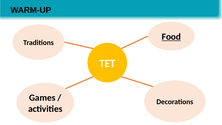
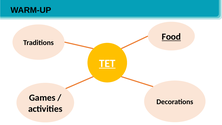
TET underline: none -> present (107, 63)
